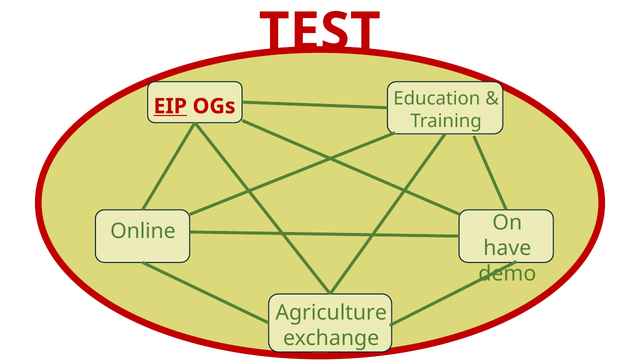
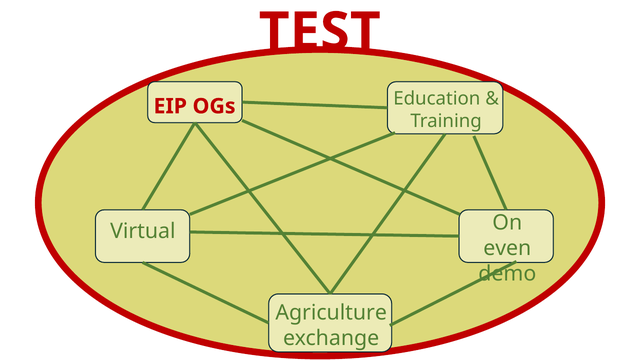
EIP underline: present -> none (170, 106)
Online: Online -> Virtual (143, 231)
have: have -> even (507, 248)
